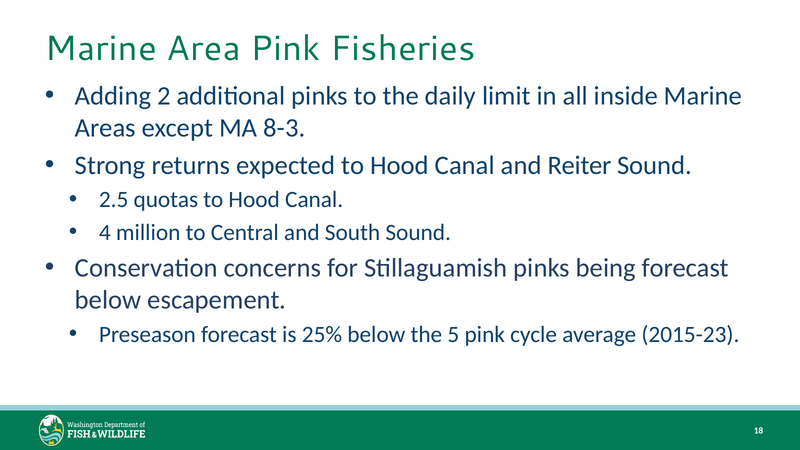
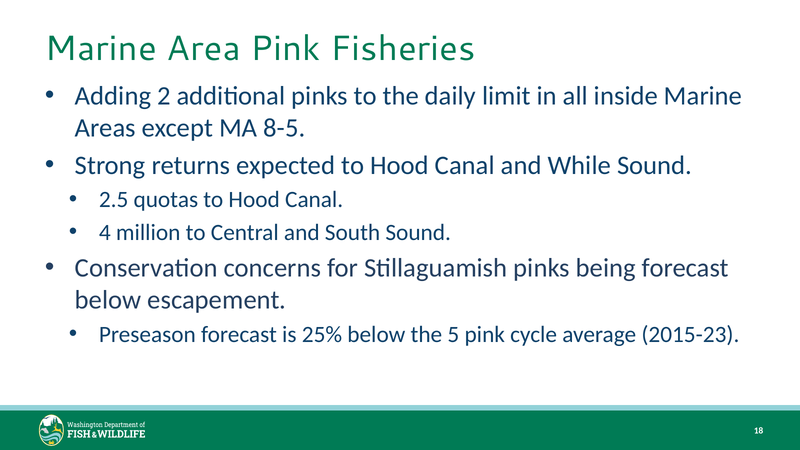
8-3: 8-3 -> 8-5 (284, 128)
Reiter: Reiter -> While (579, 165)
